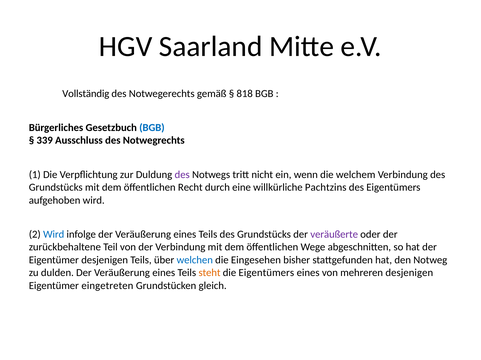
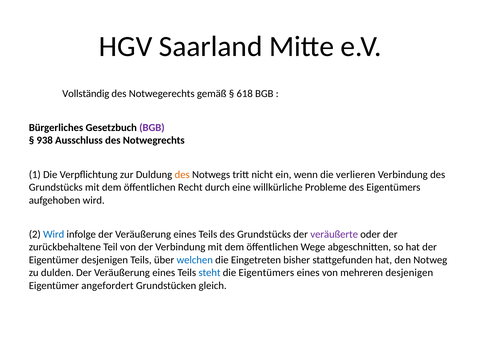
818: 818 -> 618 (245, 94)
BGB colour: blue -> purple (152, 128)
339: 339 -> 938 (45, 141)
des colour: purple -> orange (182, 175)
welchem: welchem -> verlieren (356, 175)
Pachtzins: Pachtzins -> Probleme (326, 188)
Eingesehen: Eingesehen -> Eingetreten (256, 260)
steht colour: orange -> blue (210, 273)
eingetreten: eingetreten -> angefordert (107, 286)
